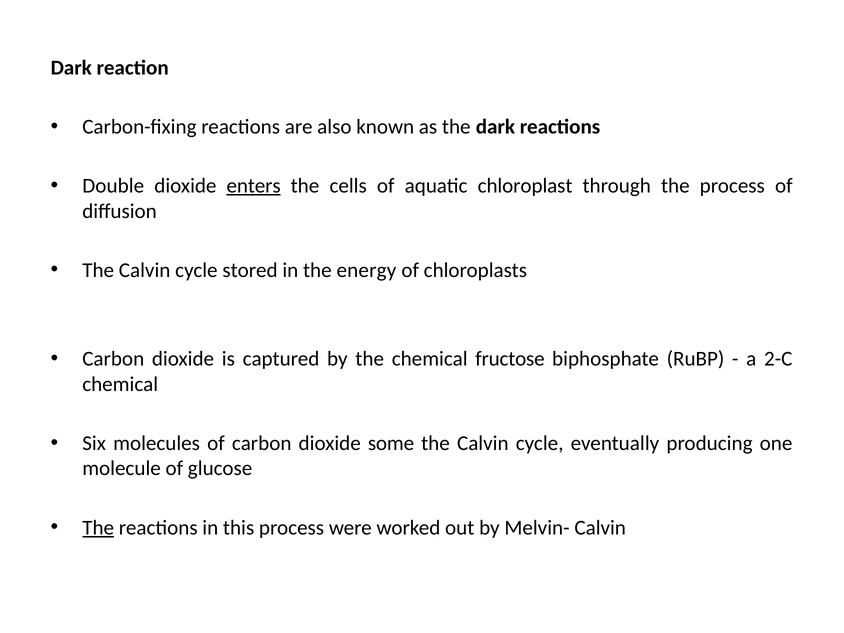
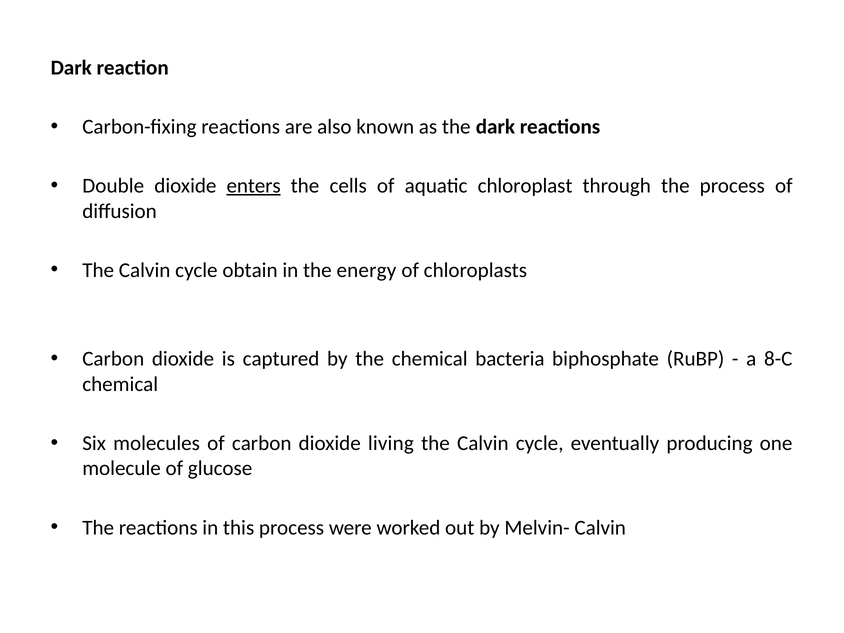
stored: stored -> obtain (250, 270)
fructose: fructose -> bacteria (510, 359)
2-C: 2-C -> 8-C (778, 359)
some: some -> living (391, 443)
The underline: present -> none (98, 528)
